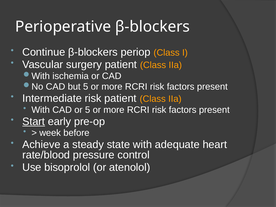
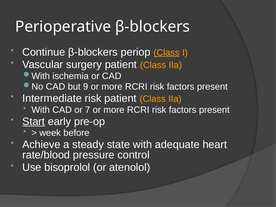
Class underline: none -> present (167, 53)
but 5: 5 -> 9 (86, 87)
or 5: 5 -> 7 (88, 110)
